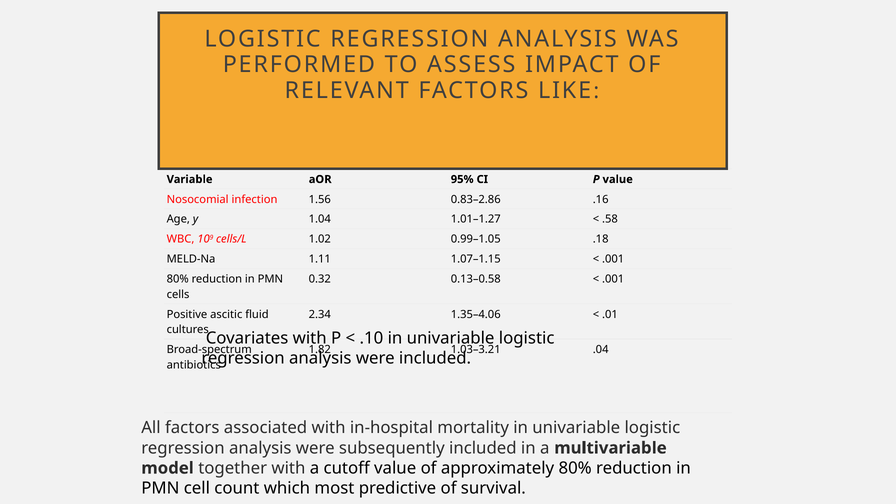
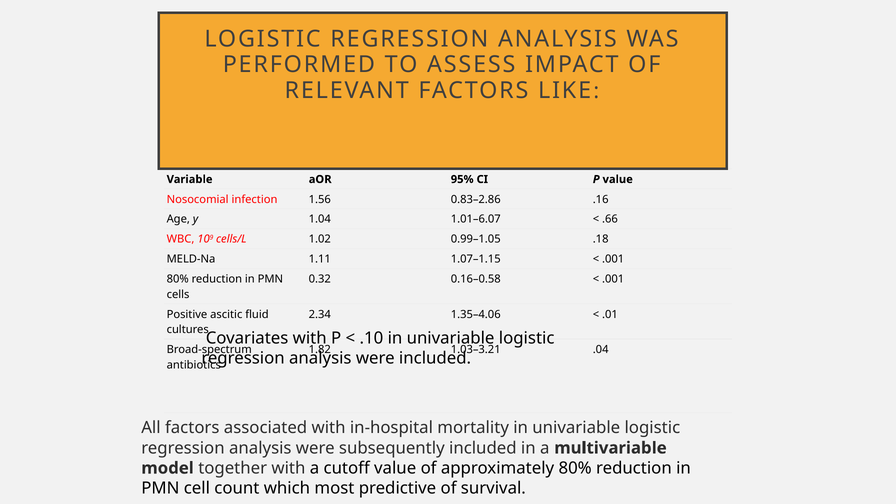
1.01–1.27: 1.01–1.27 -> 1.01–6.07 (476, 219)
.58: .58 -> .66 (610, 219)
0.13–0.58: 0.13–0.58 -> 0.16–0.58 (476, 279)
